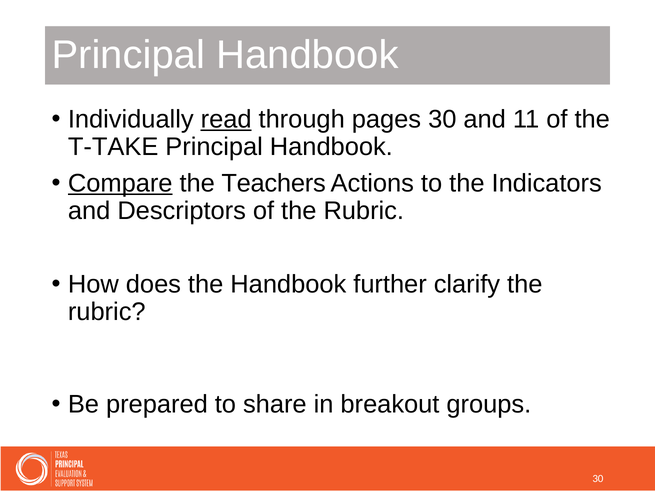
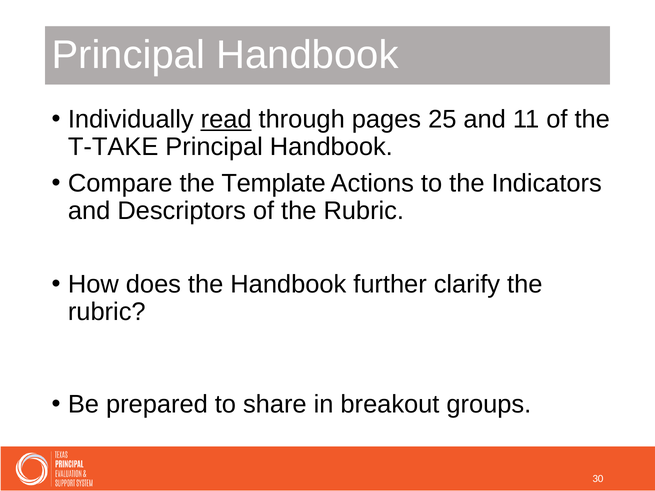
pages 30: 30 -> 25 (442, 119)
Compare underline: present -> none (120, 184)
Teachers: Teachers -> Template (274, 184)
